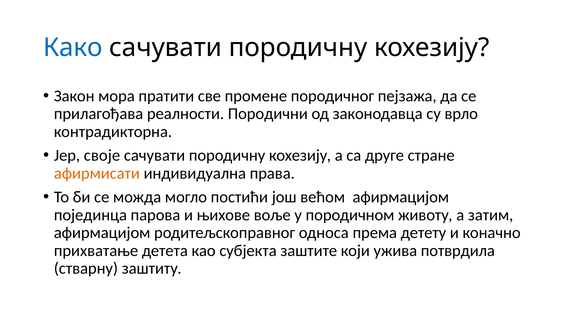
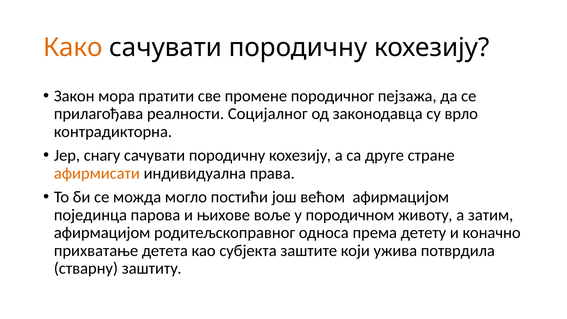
Како colour: blue -> orange (73, 48)
Породични: Породични -> Социјалног (268, 114)
своје: своје -> снагу (102, 155)
